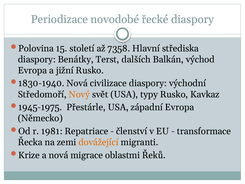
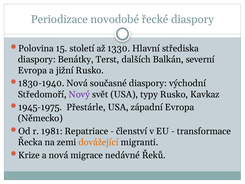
7358: 7358 -> 1330 (119, 48)
východ: východ -> severní (200, 59)
civilizace: civilizace -> současné (108, 83)
Nový colour: orange -> purple (79, 94)
oblastmi: oblastmi -> nedávné (122, 155)
